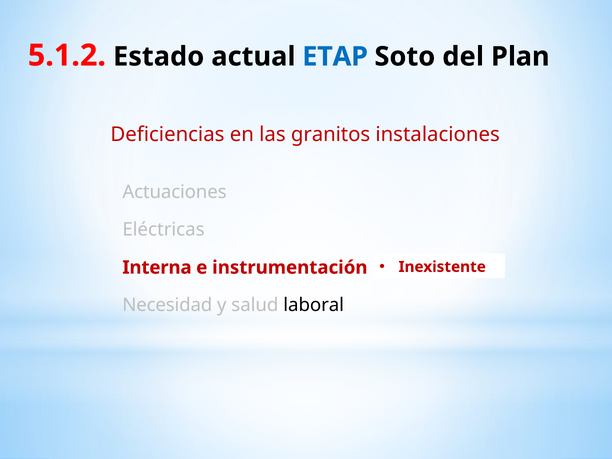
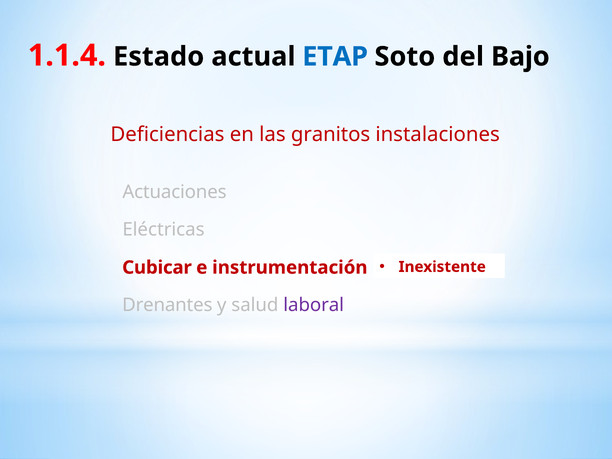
5.1.2: 5.1.2 -> 1.1.4 (67, 55)
Plan: Plan -> Bajo (520, 57)
Interna: Interna -> Cubicar (157, 268)
Necesidad: Necesidad -> Drenantes (167, 305)
laboral colour: black -> purple (314, 305)
